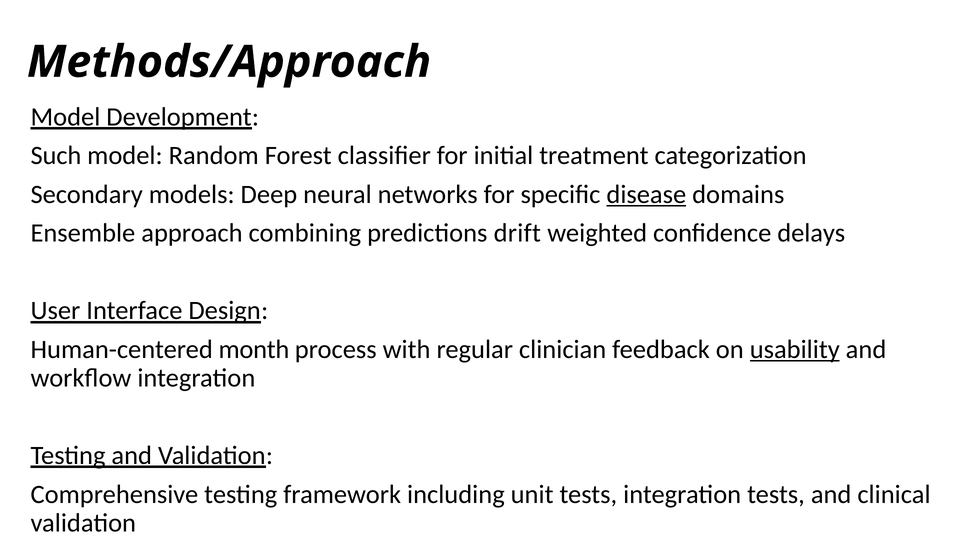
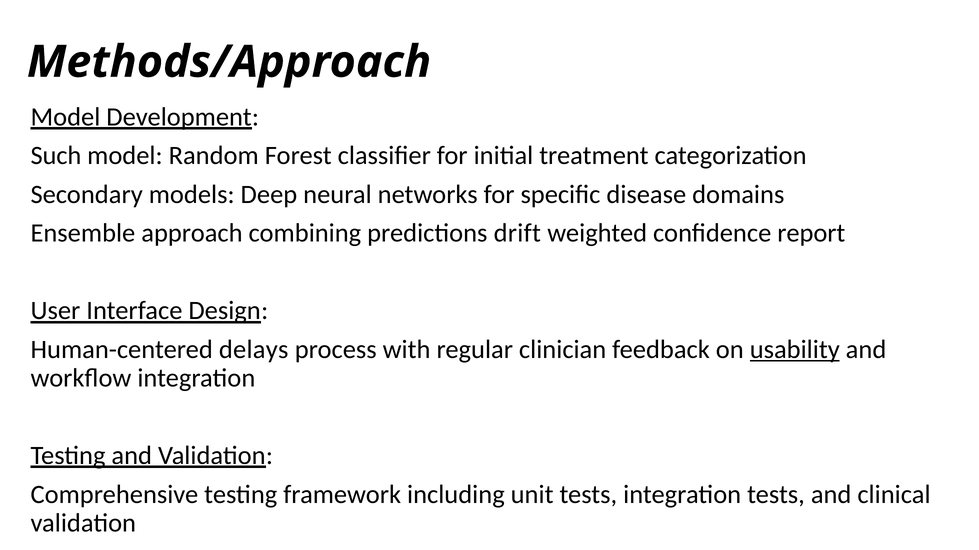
disease underline: present -> none (646, 195)
delays: delays -> report (811, 233)
month: month -> delays (254, 350)
